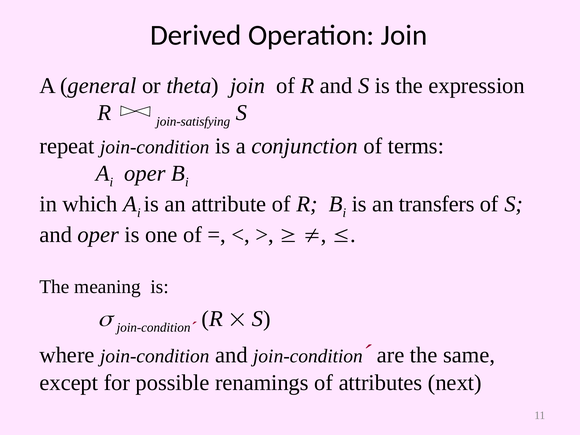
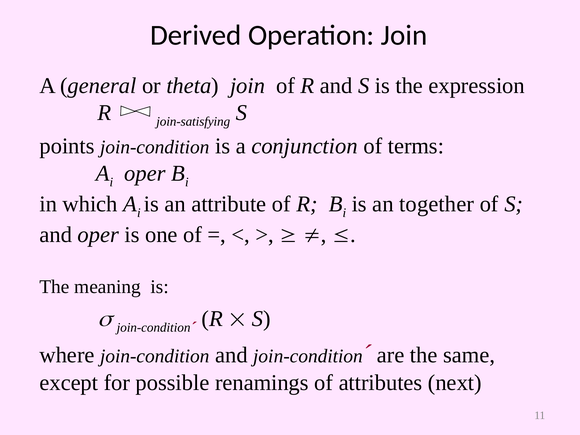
repeat: repeat -> points (67, 146)
transfers: transfers -> together (437, 204)
